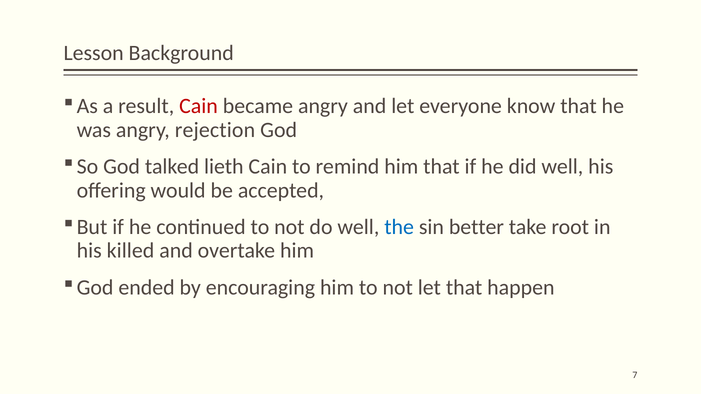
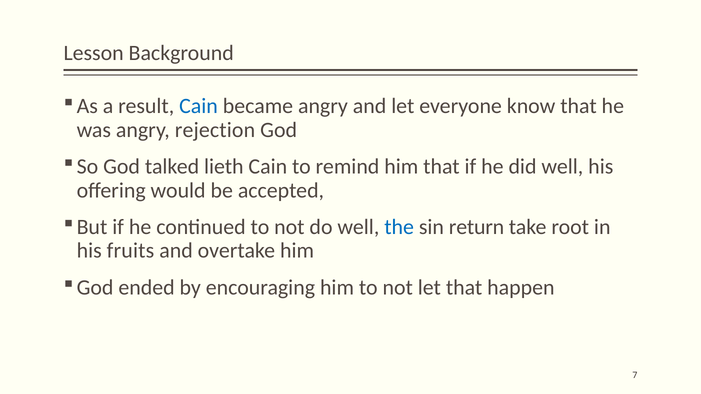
Cain colour: red -> blue (199, 106)
better: better -> return (477, 227)
killed: killed -> fruits (130, 251)
